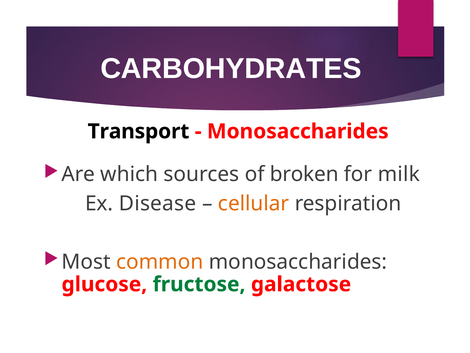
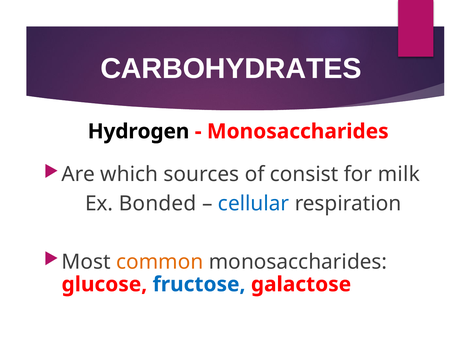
Transport: Transport -> Hydrogen (139, 131)
0: 0 -> 2 (281, 156)
broken: broken -> consist (304, 174)
Disease: Disease -> Bonded (158, 203)
cellular colour: orange -> blue (254, 203)
fructose colour: green -> blue (199, 284)
